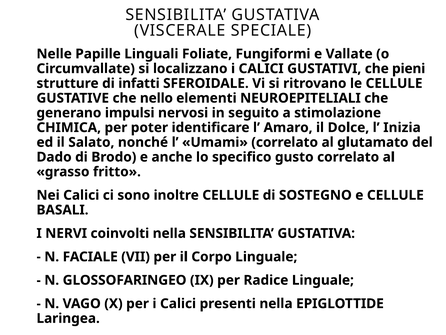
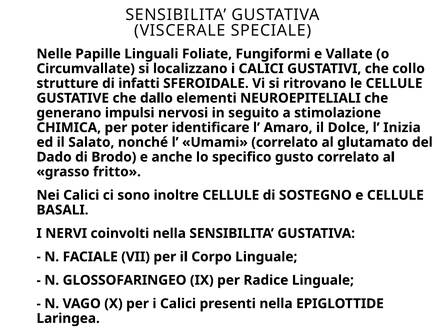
pieni: pieni -> collo (409, 69)
nello: nello -> dallo (156, 98)
